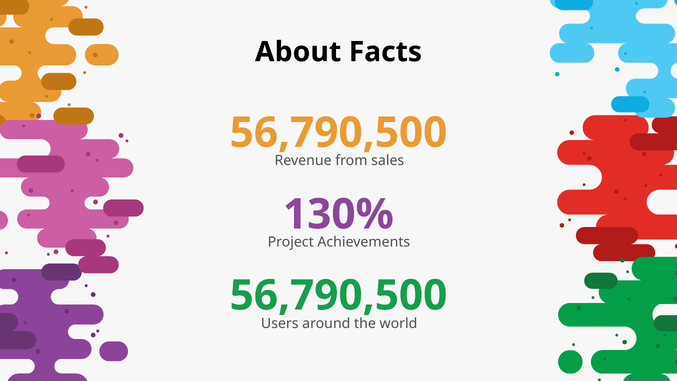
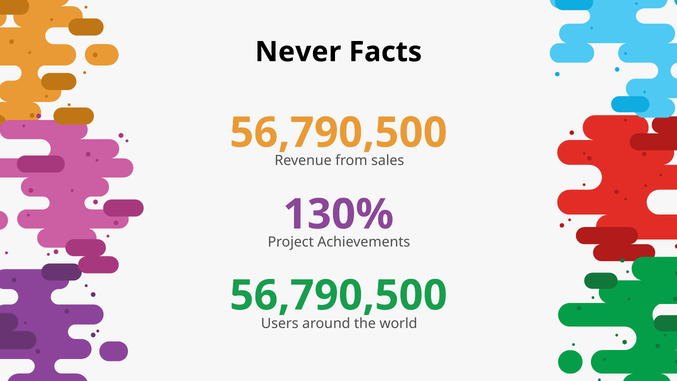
About: About -> Never (298, 52)
